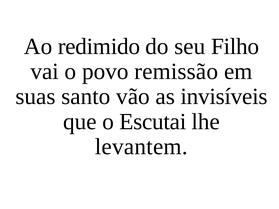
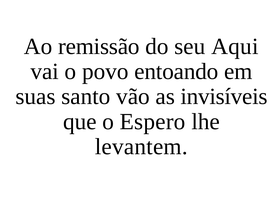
redimido: redimido -> remissão (99, 46)
Filho: Filho -> Aqui (235, 46)
remissão: remissão -> entoando (176, 72)
Escutai: Escutai -> Espero (153, 122)
